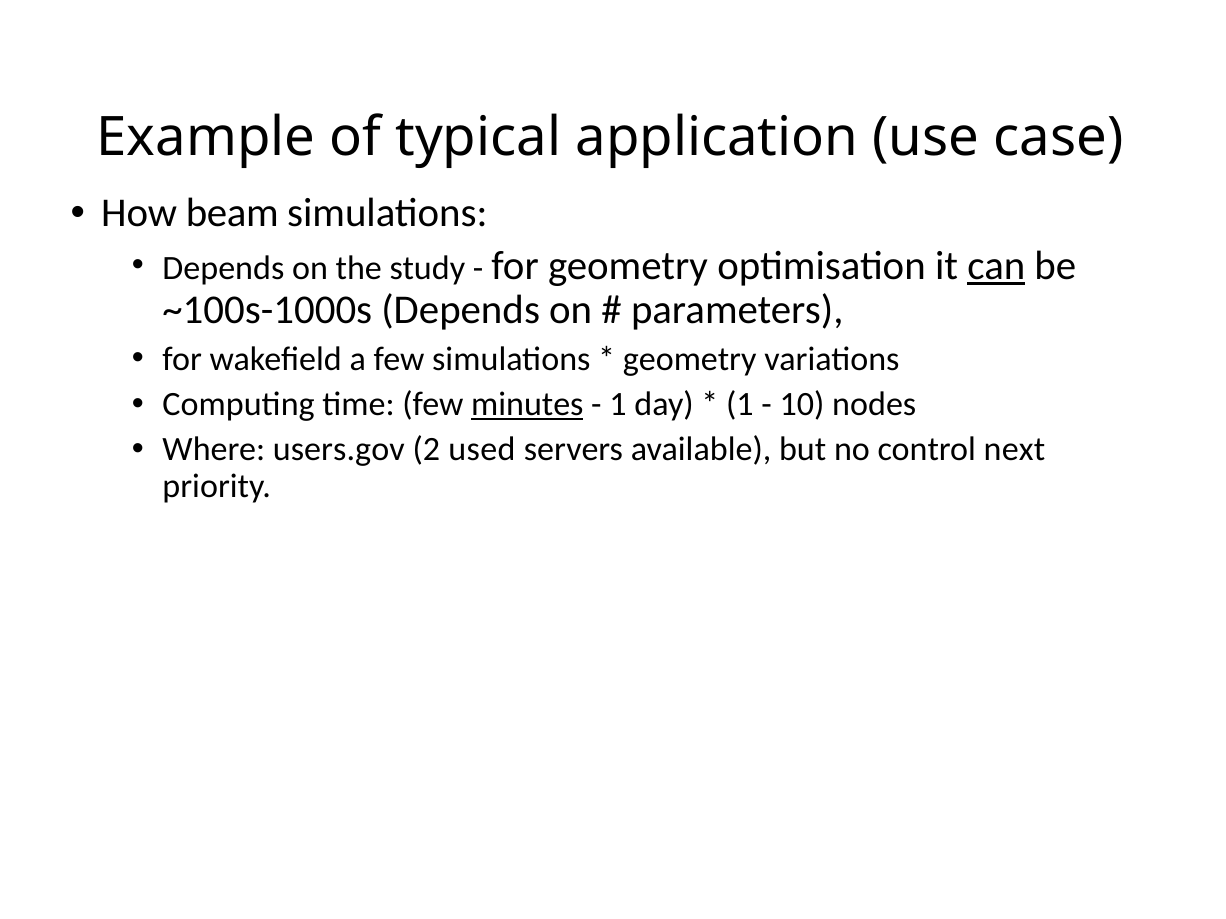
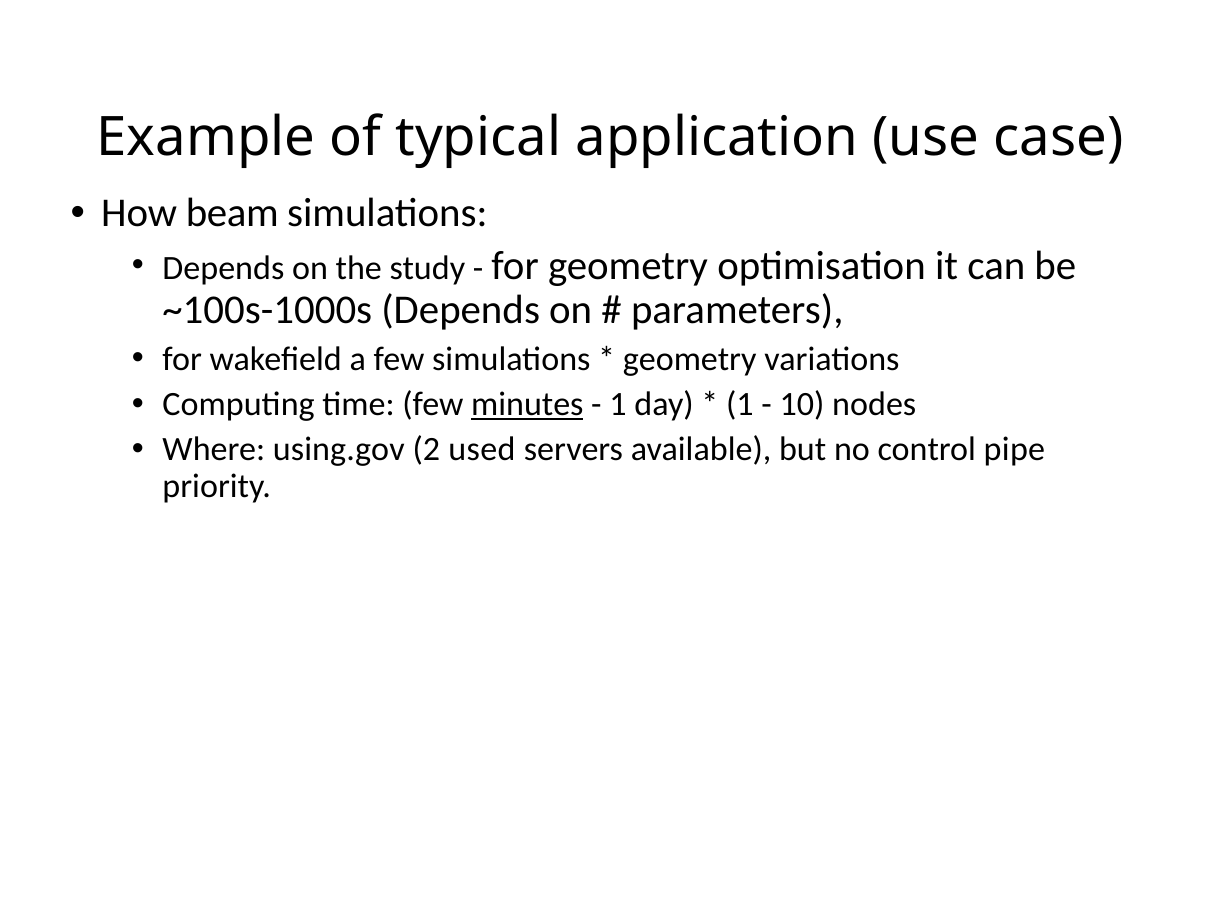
can underline: present -> none (996, 266)
users.gov: users.gov -> using.gov (339, 450)
next: next -> pipe (1014, 450)
